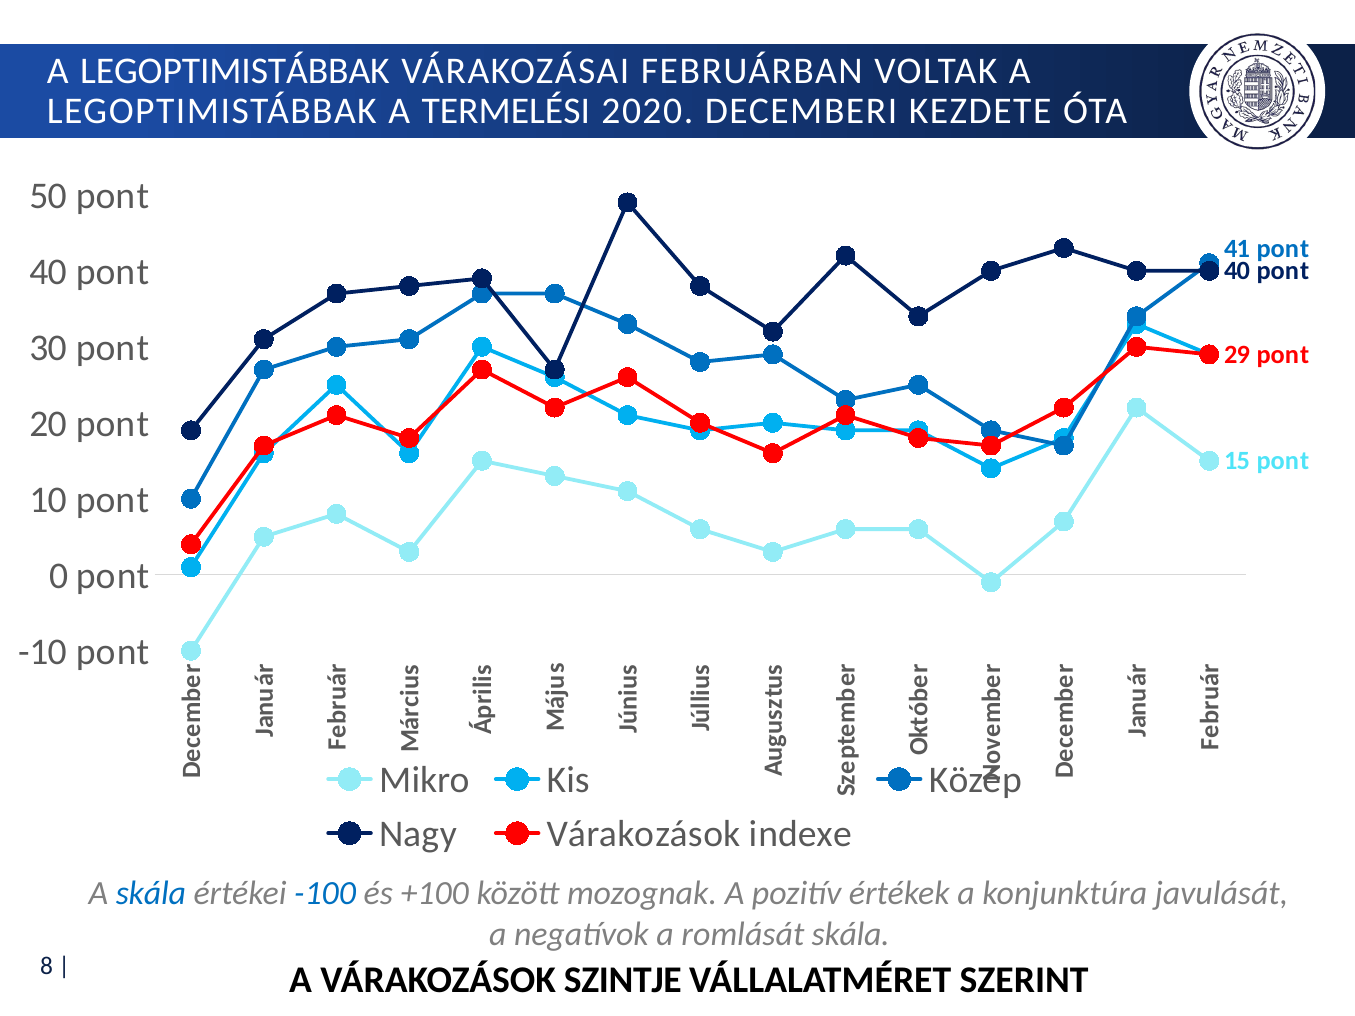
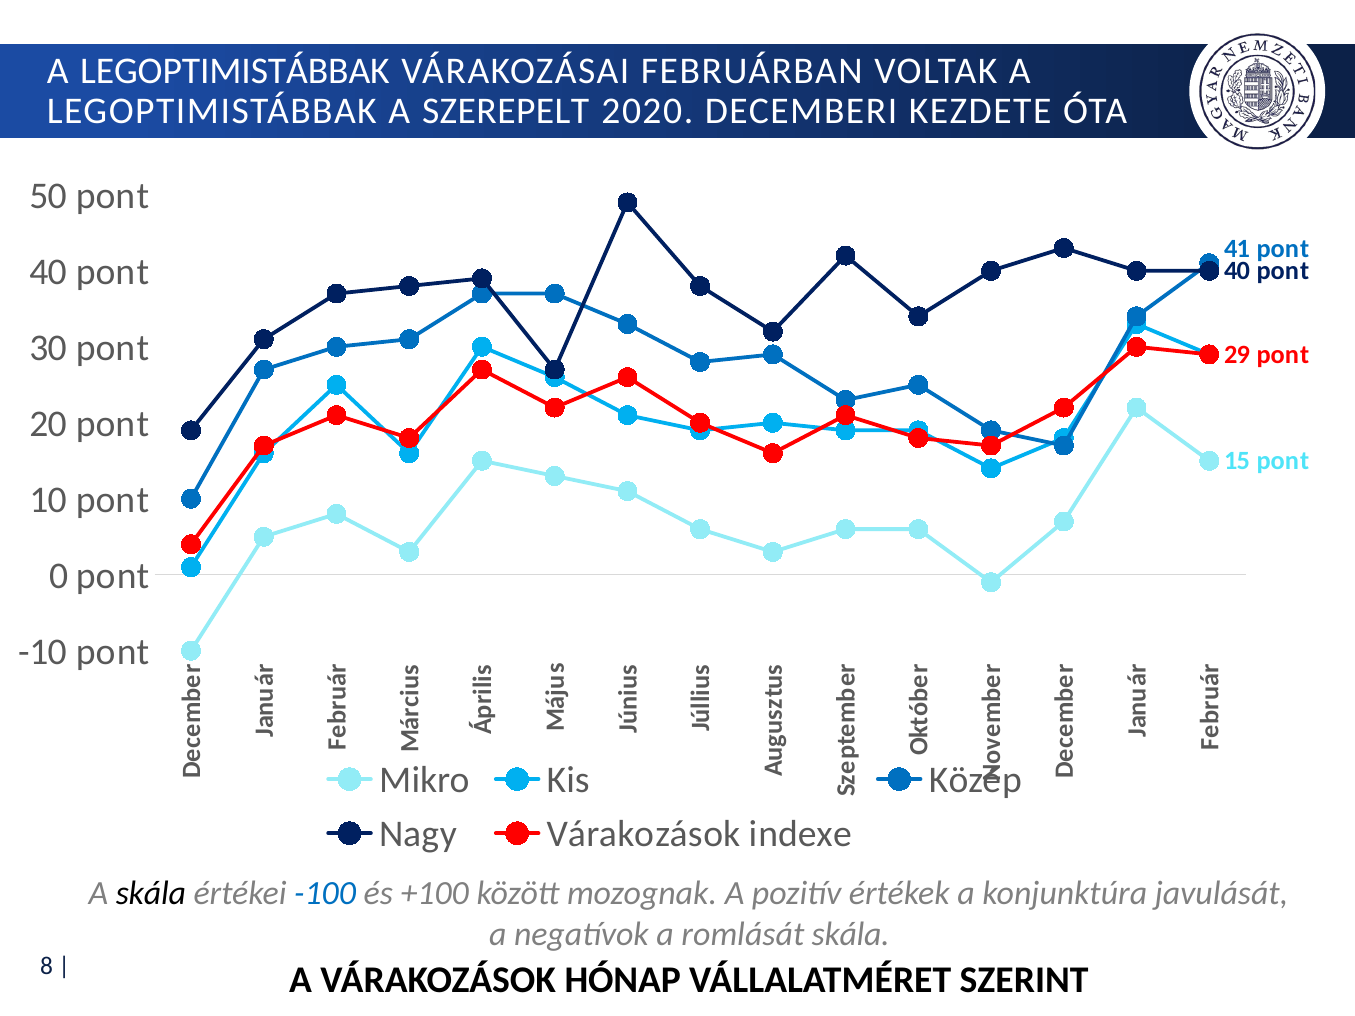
TERMELÉSI: TERMELÉSI -> SZEREPELT (506, 111)
skála colour: blue -> black (151, 894)
SZINTJE: SZINTJE -> HÓNAP (623, 980)
